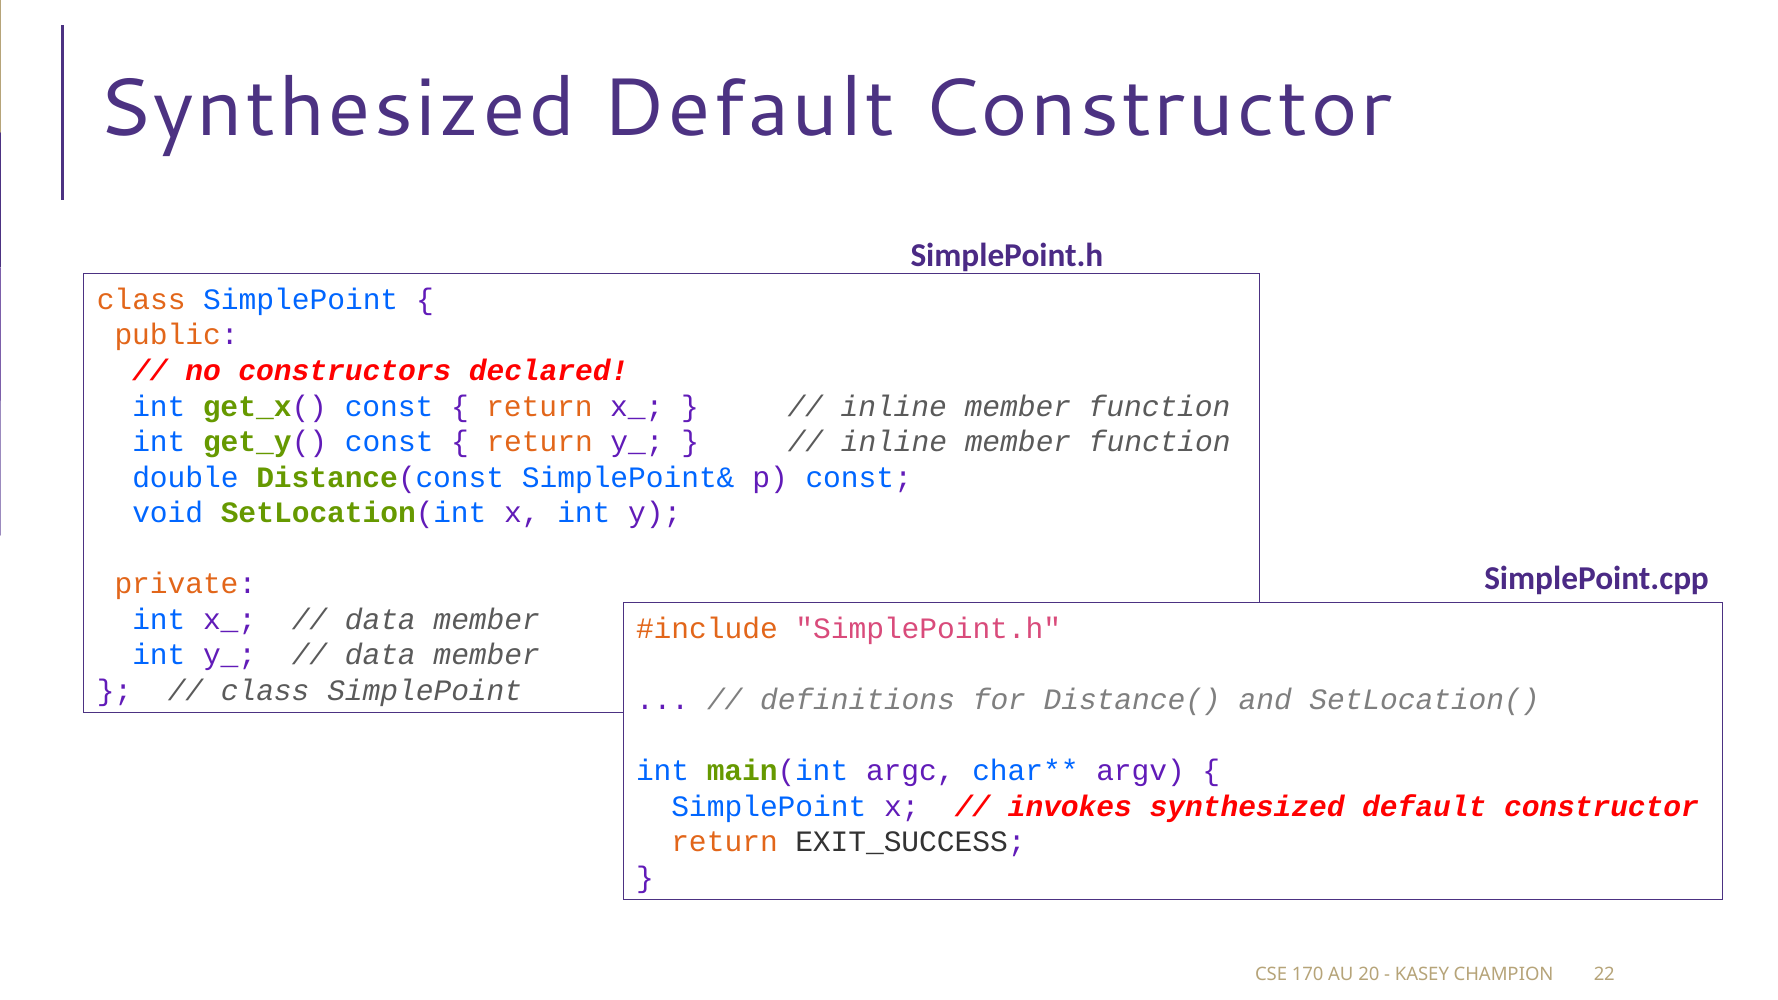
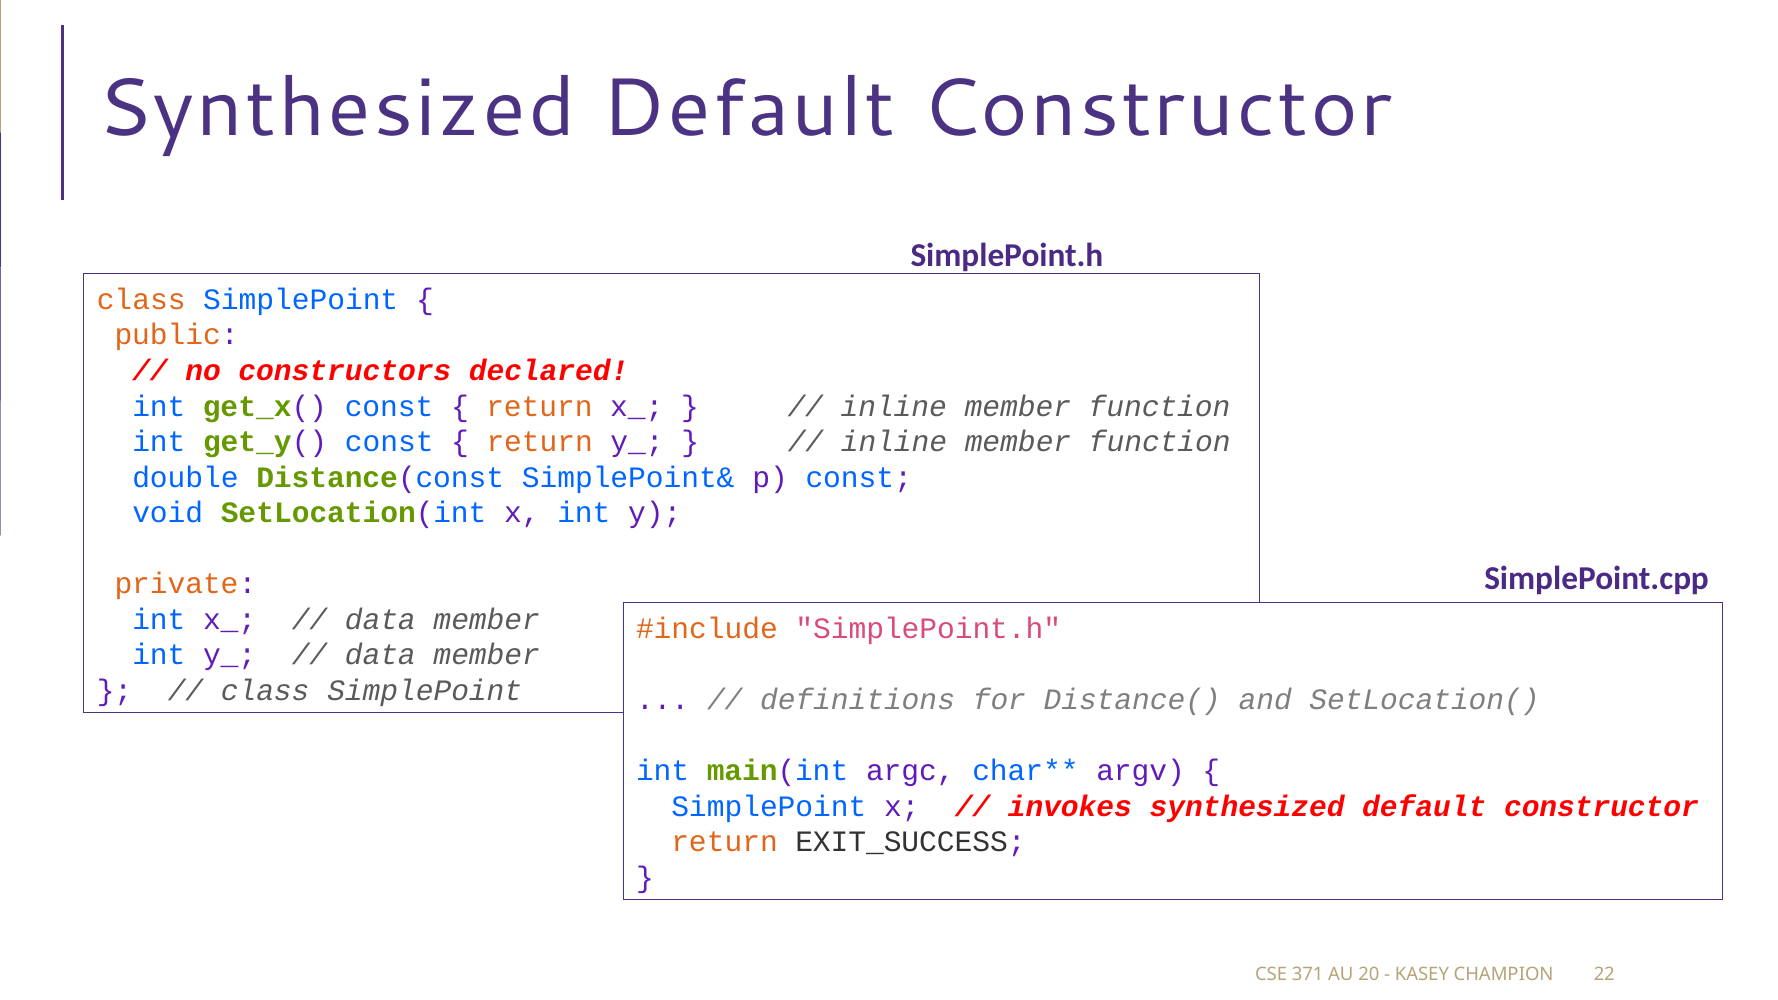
170: 170 -> 371 (1308, 974)
